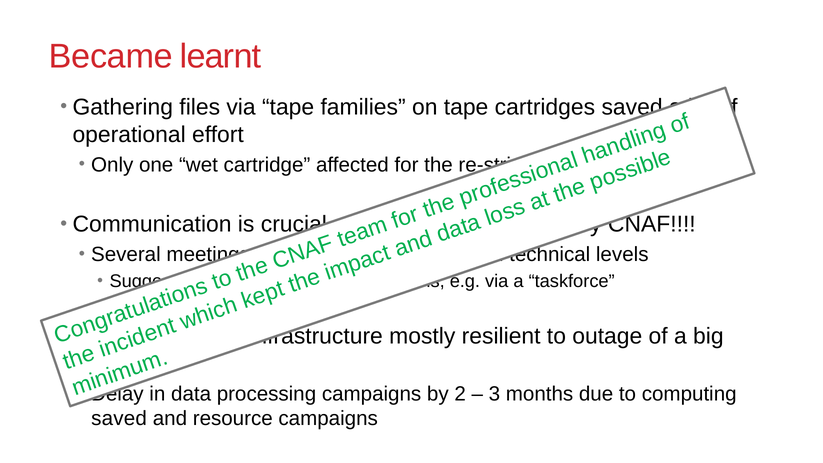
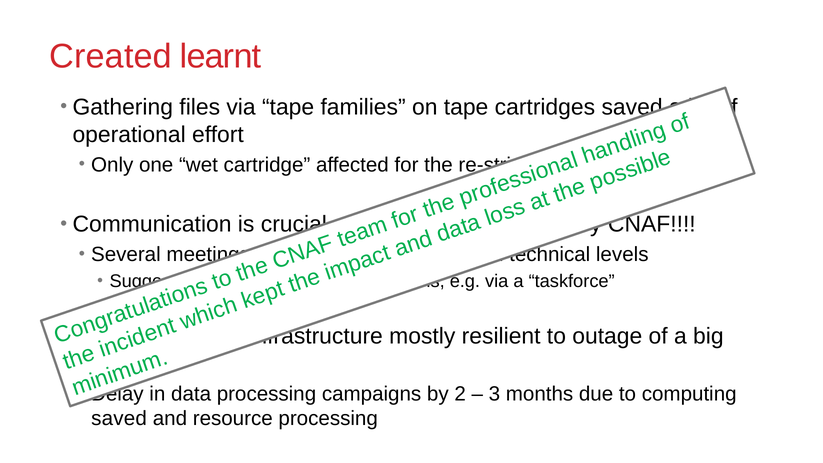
Became: Became -> Created (111, 57)
resource campaigns: campaigns -> processing (328, 419)
